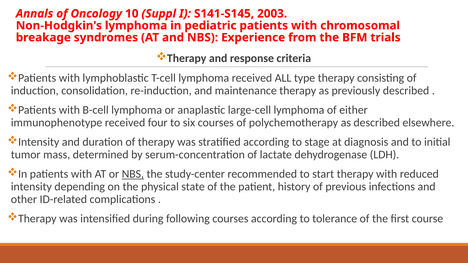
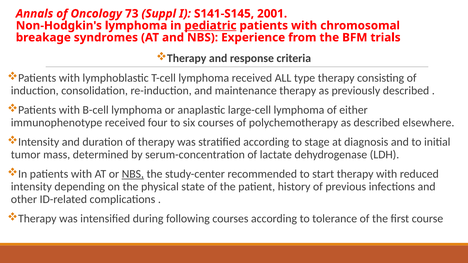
10: 10 -> 73 (132, 14)
2003: 2003 -> 2001 (272, 14)
pediatric underline: none -> present (210, 26)
